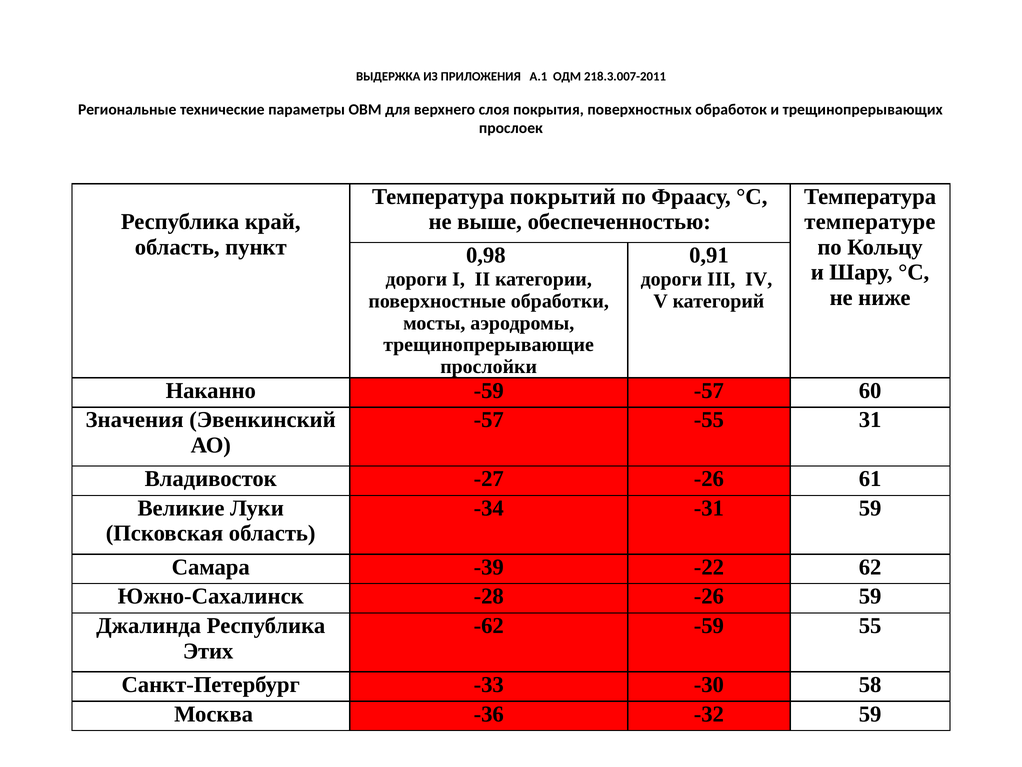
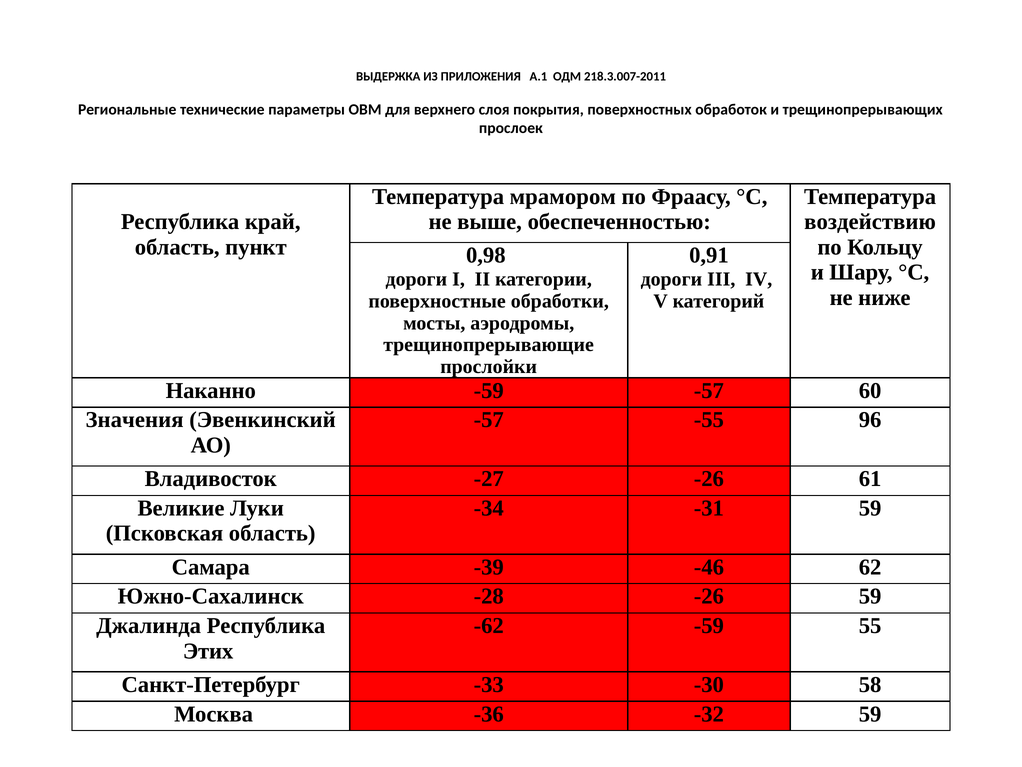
покрытий: покрытий -> мрамором (563, 196)
температуре: температуре -> воздействию (870, 222)
31: 31 -> 96 (870, 420)
-22: -22 -> -46 (709, 567)
